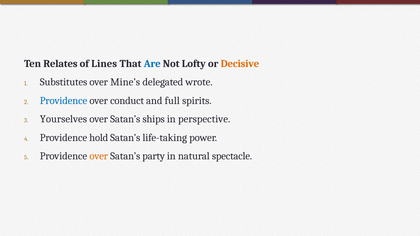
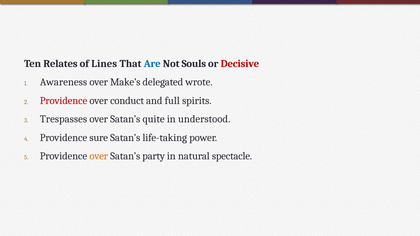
Lofty: Lofty -> Souls (194, 64)
Decisive colour: orange -> red (240, 64)
Substitutes: Substitutes -> Awareness (63, 82)
Mine’s: Mine’s -> Make’s (125, 82)
Providence colour: blue -> red (64, 101)
Yourselves: Yourselves -> Trespasses (63, 119)
ships: ships -> quite (154, 119)
perspective: perspective -> understood (204, 119)
hold: hold -> sure (99, 138)
